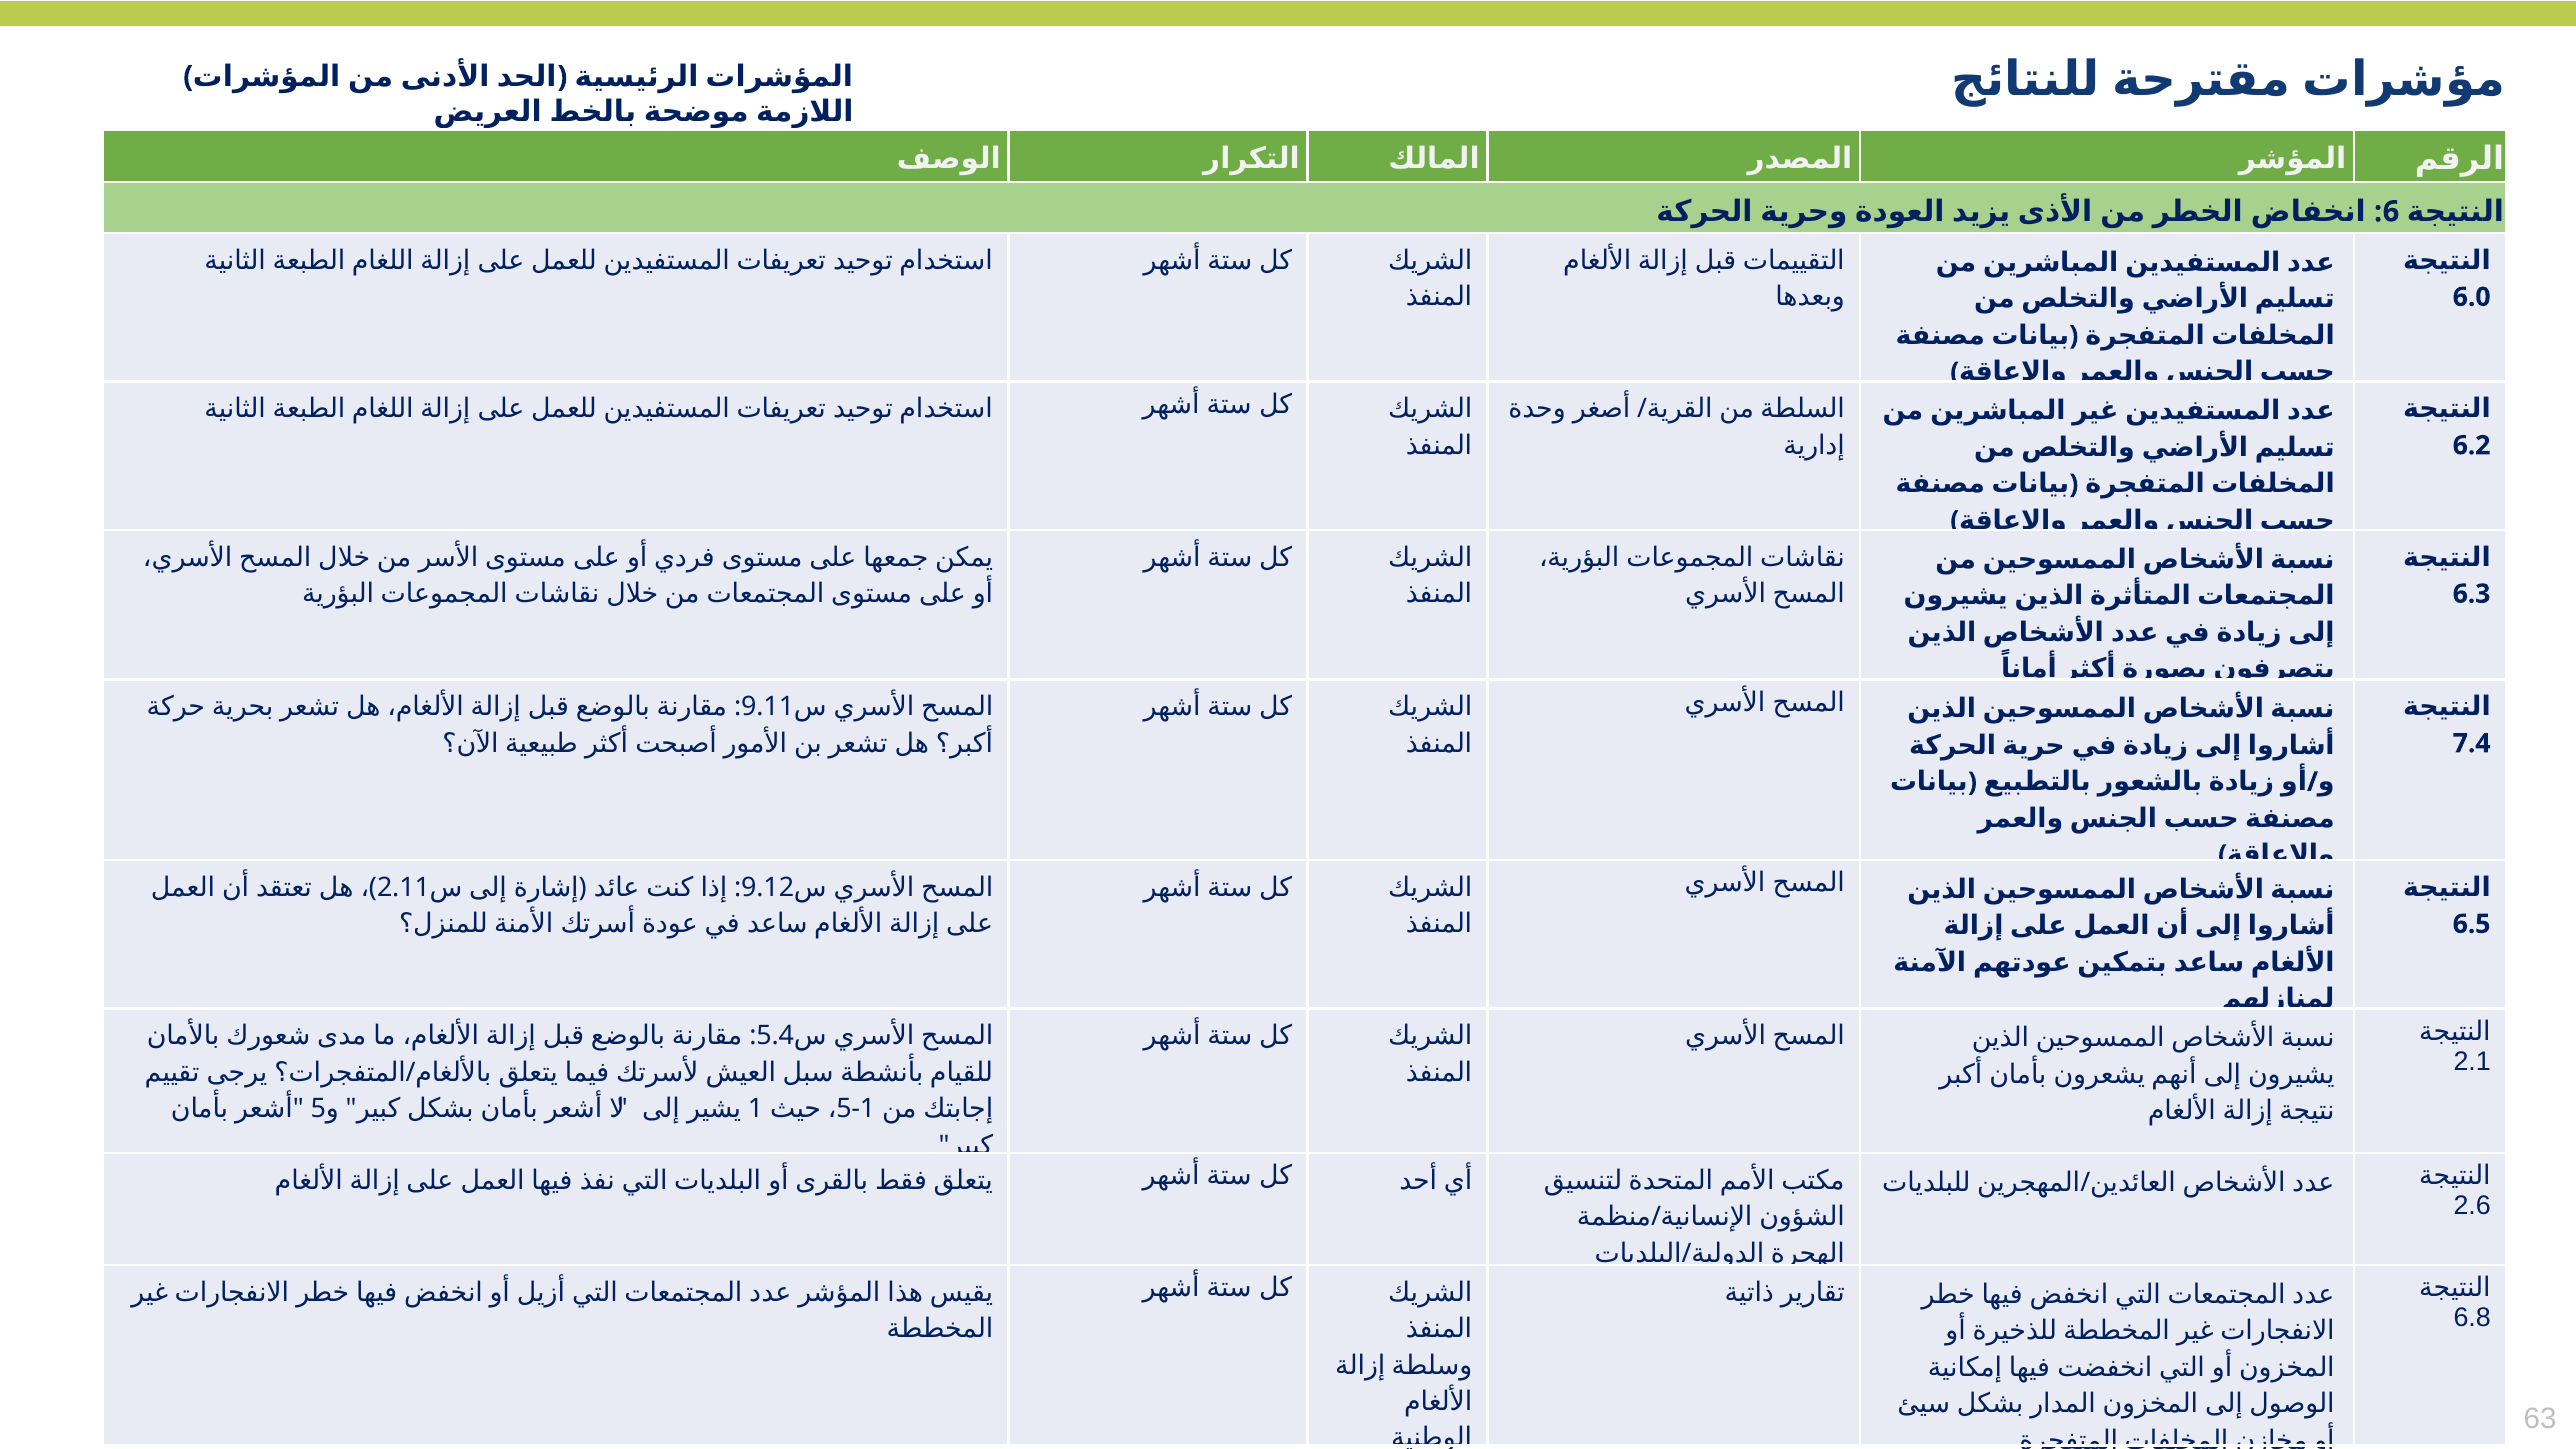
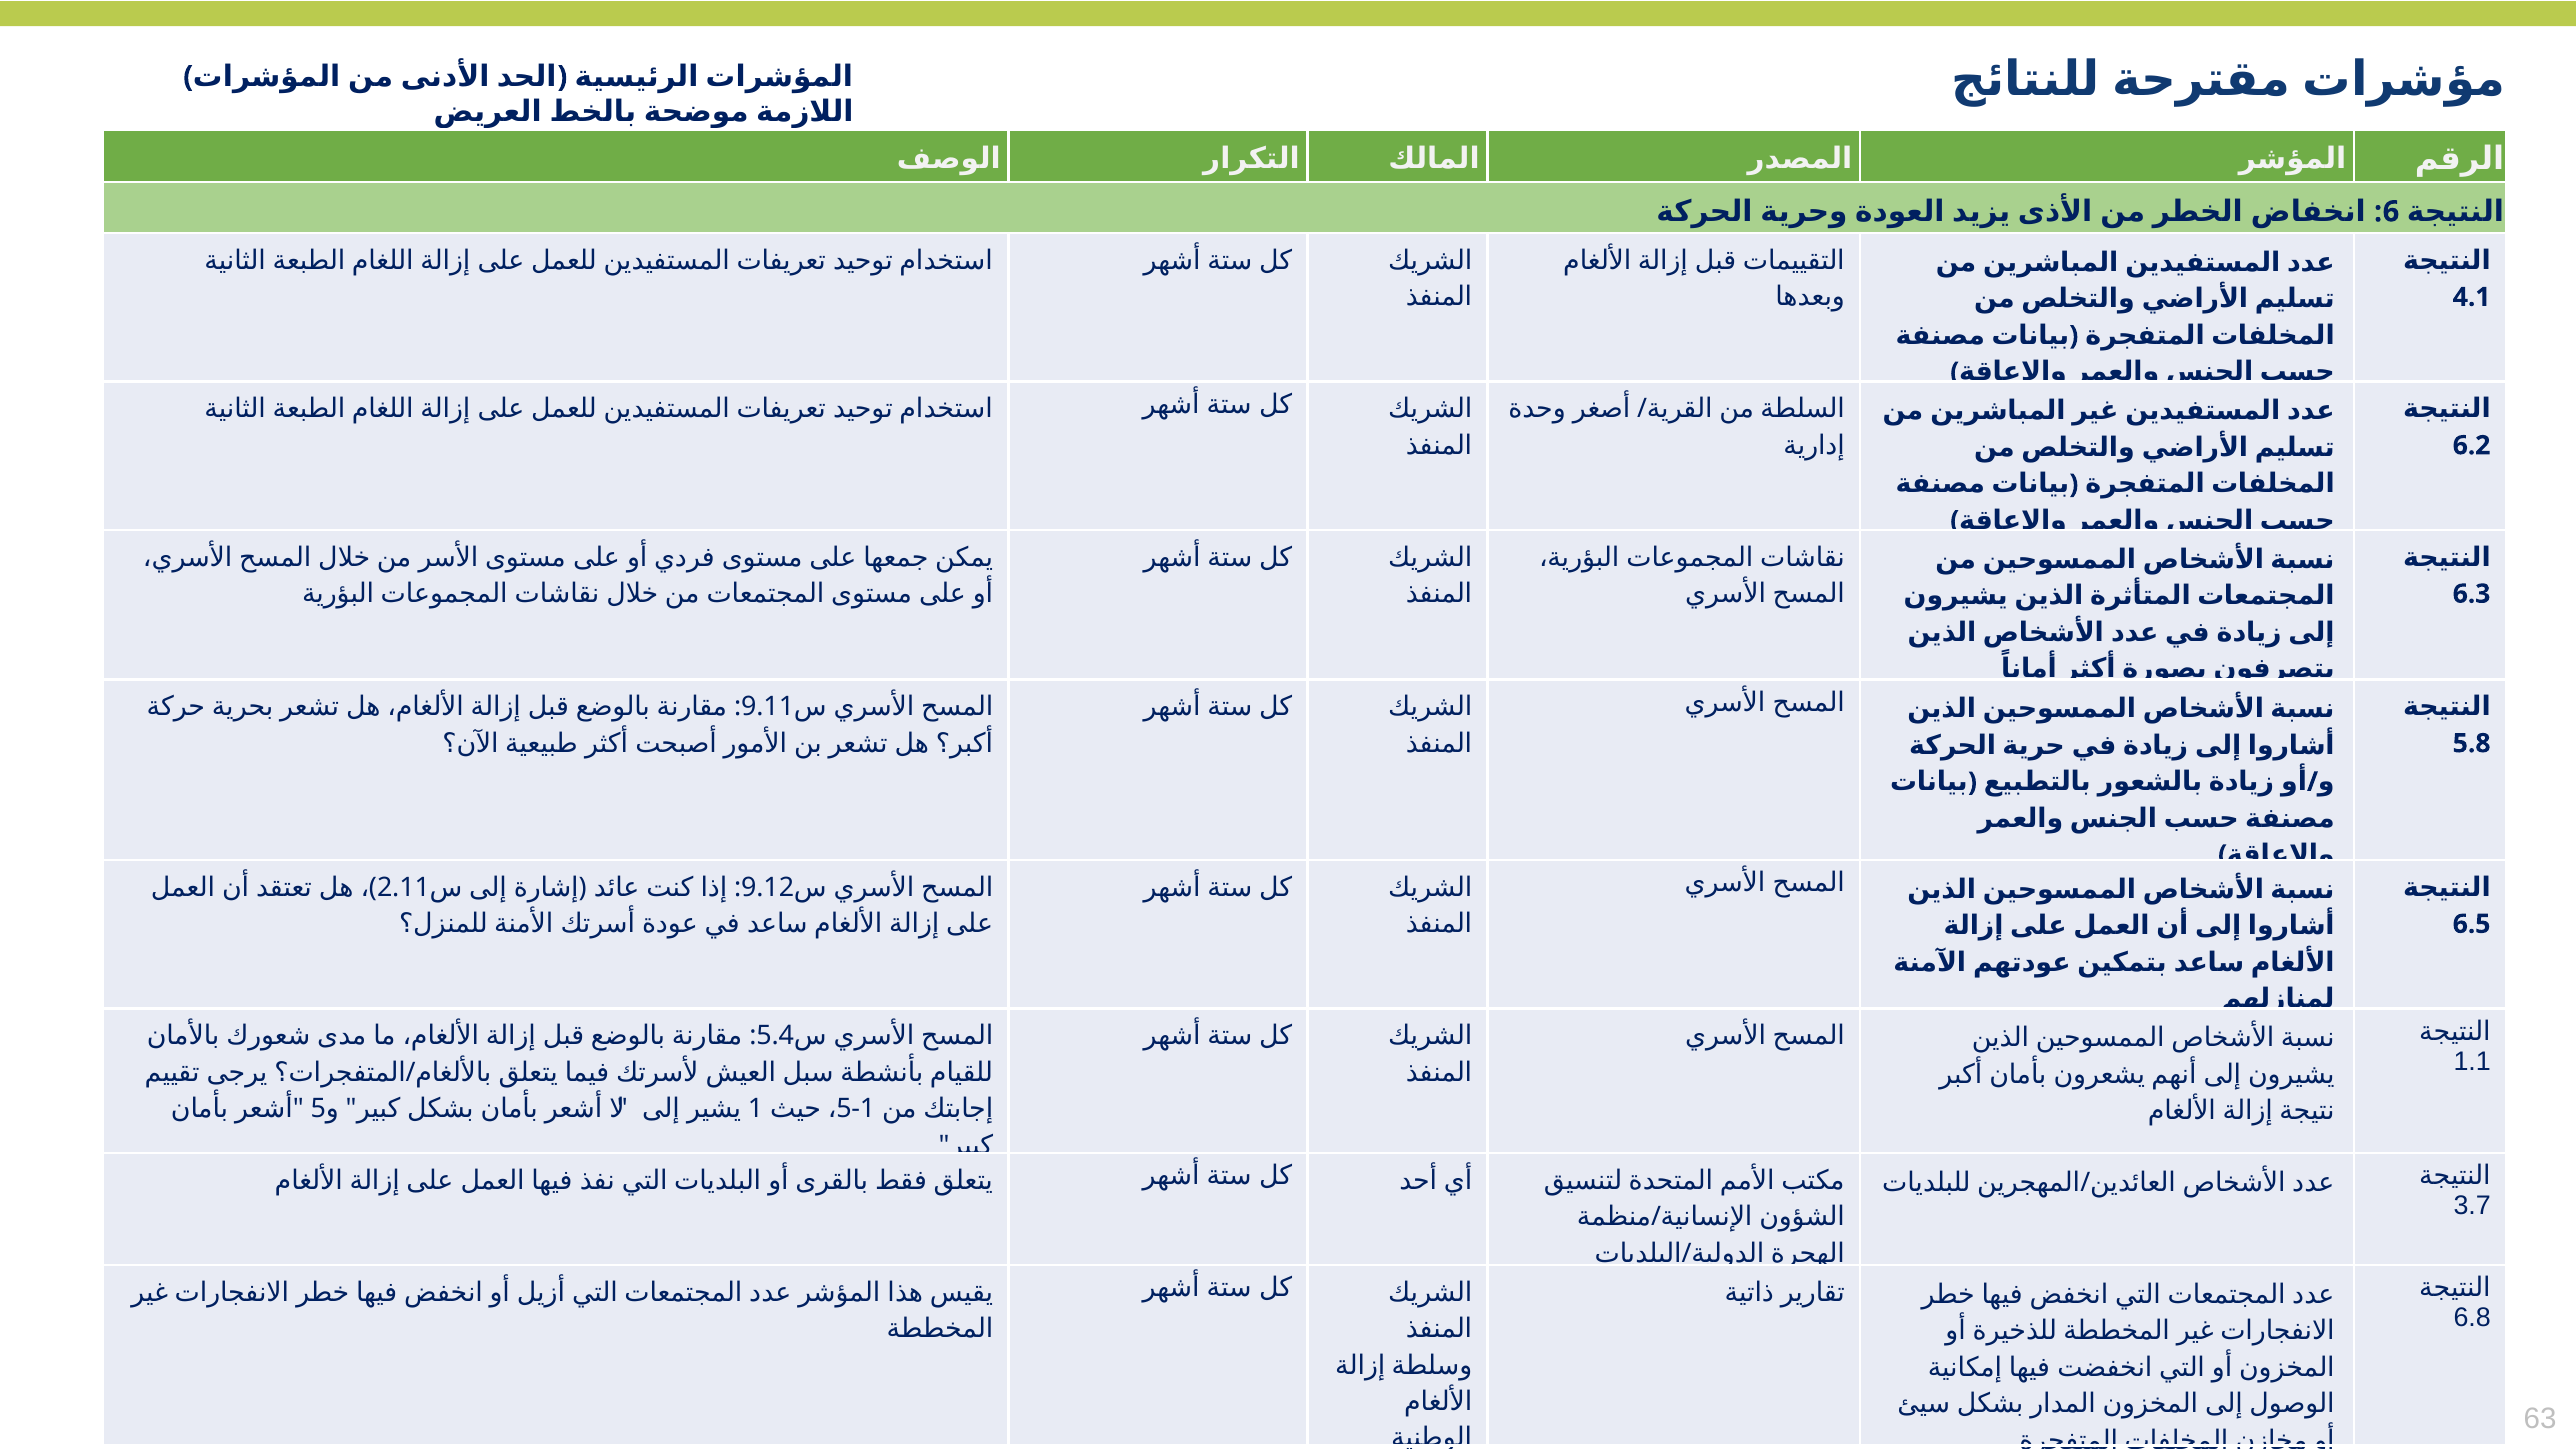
6.0: 6.0 -> 4.1 (2472, 297)
7.4: 7.4 -> 5.8 (2472, 743)
2.1: 2.1 -> 1.1 (2472, 1061)
2.6: 2.6 -> 3.7 (2472, 1206)
